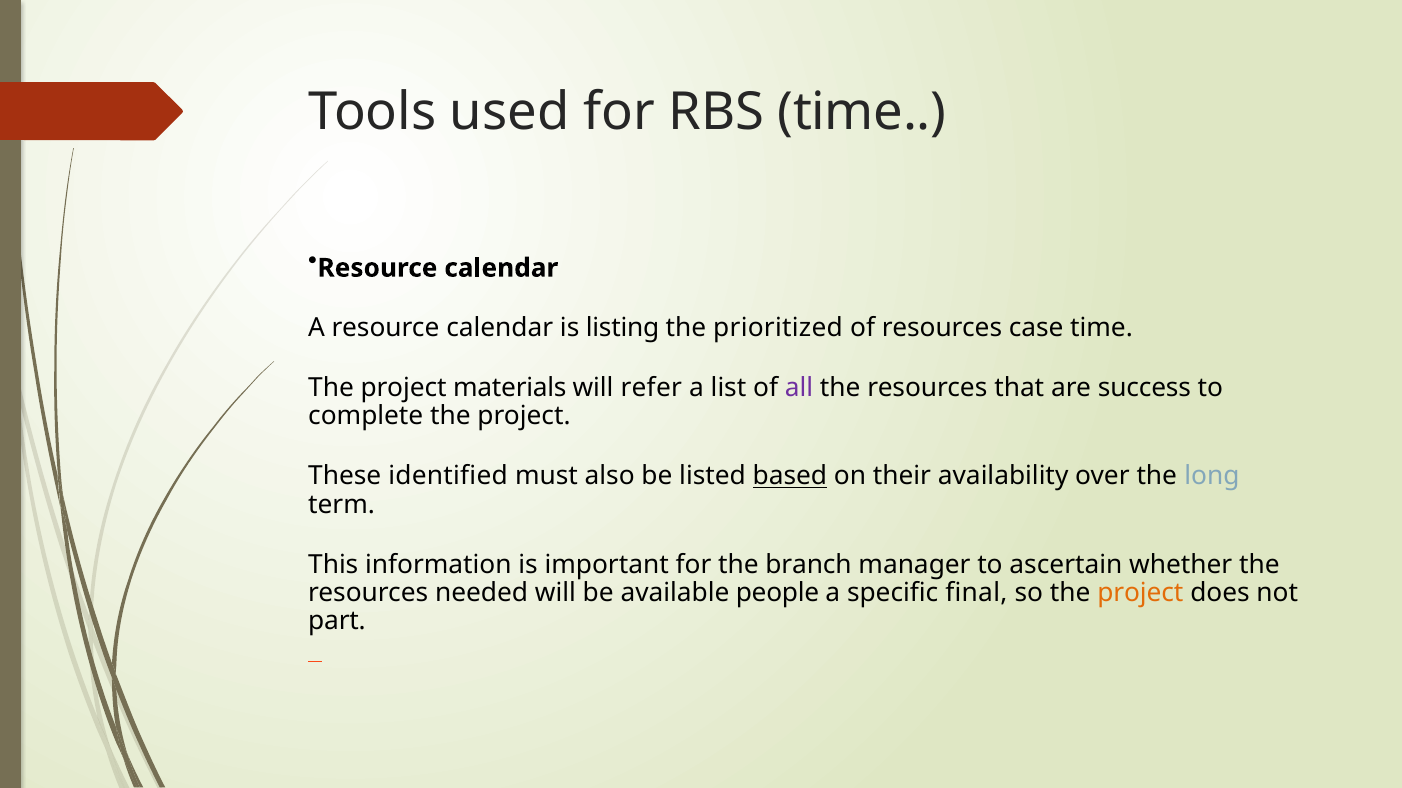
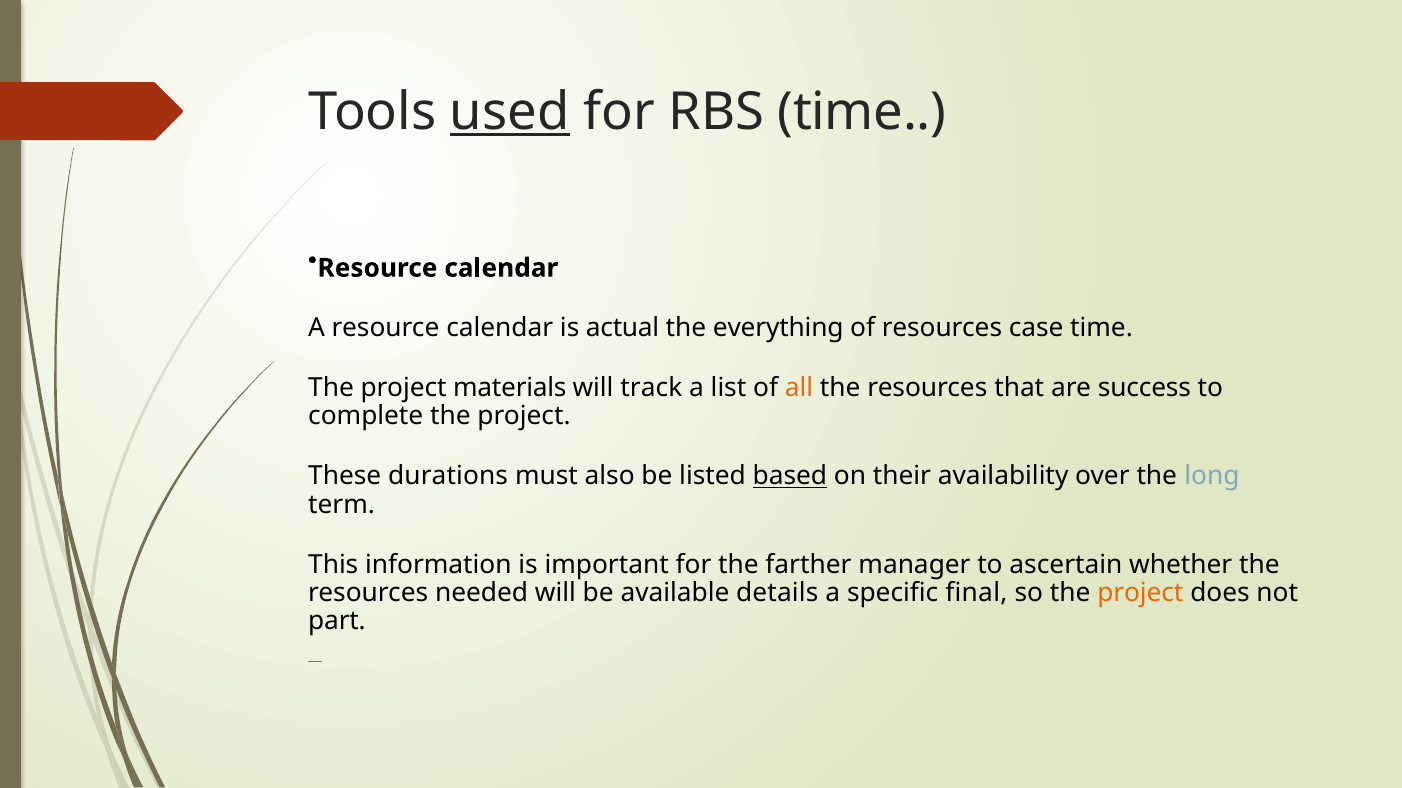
used underline: none -> present (510, 112)
listing: listing -> actual (623, 328)
prioritized: prioritized -> everything (778, 328)
refer: refer -> track (651, 388)
all colour: purple -> orange (799, 388)
identified: identified -> durations (448, 476)
branch: branch -> farther (808, 565)
people: people -> details (777, 593)
